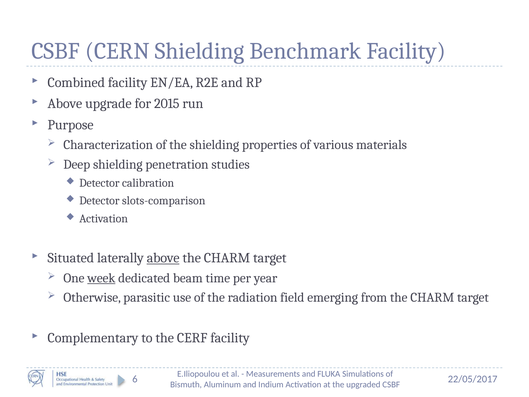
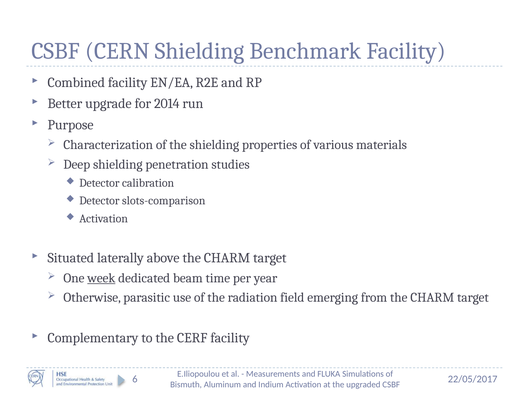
Above: Above -> Better (65, 104)
2015: 2015 -> 2014 (167, 104)
above underline: present -> none (163, 258)
